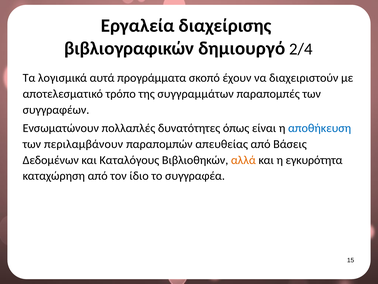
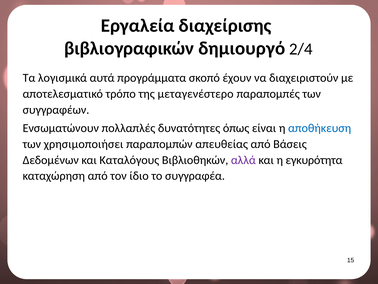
συγγραμμάτων: συγγραμμάτων -> μεταγενέστερο (196, 94)
περιλαμβάνουν: περιλαμβάνουν -> χρησιμοποιήσει (84, 144)
αλλά colour: orange -> purple (243, 160)
